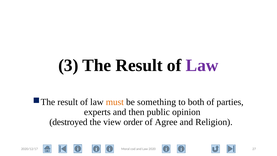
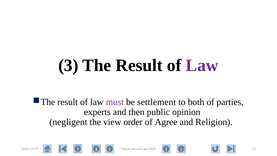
must colour: orange -> purple (115, 102)
something: something -> settlement (157, 102)
destroyed: destroyed -> negligent (68, 122)
